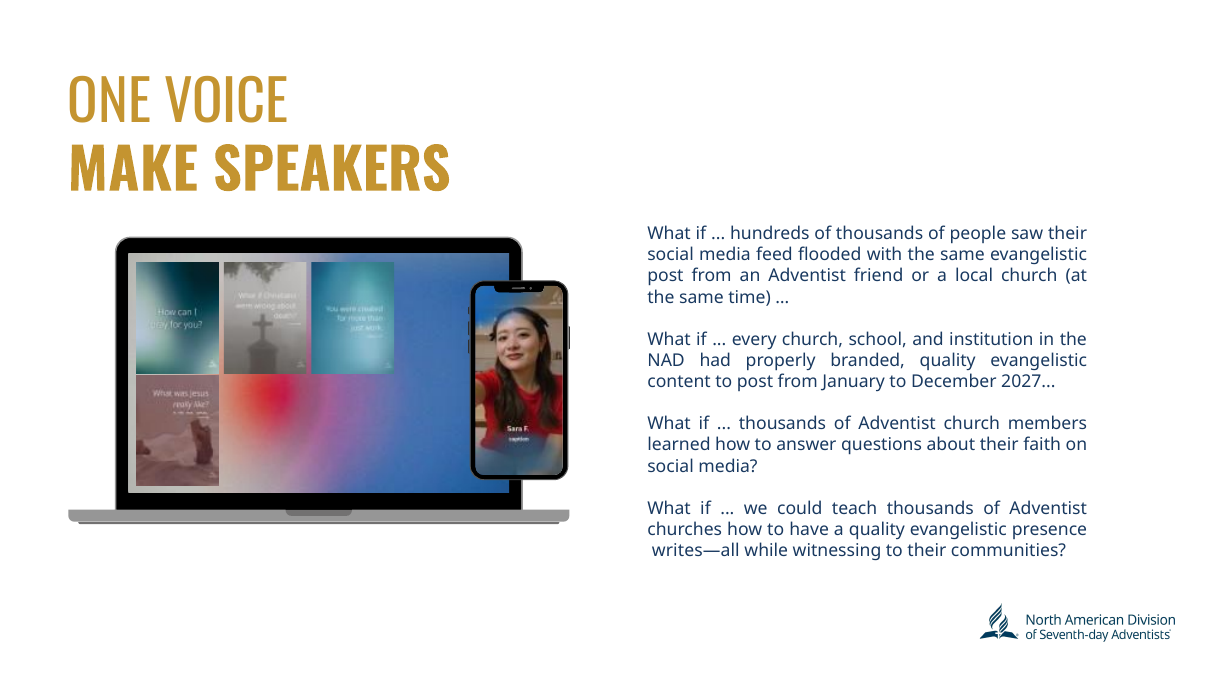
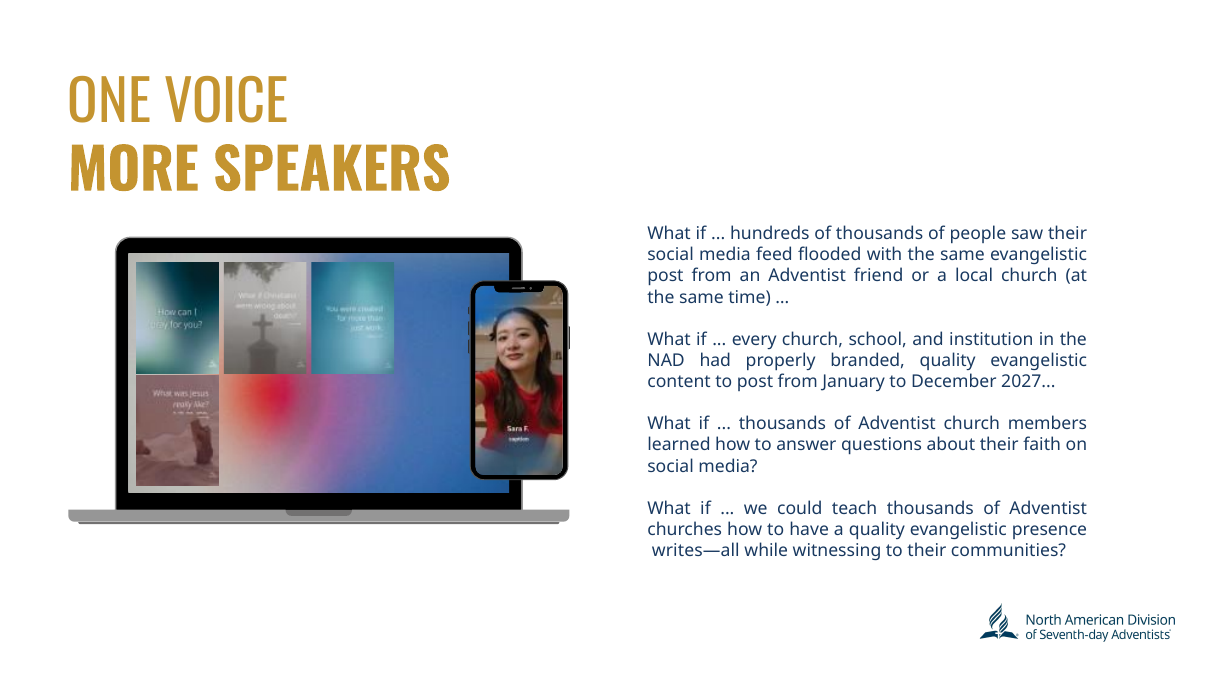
MAKE: MAKE -> MORE (133, 172)
